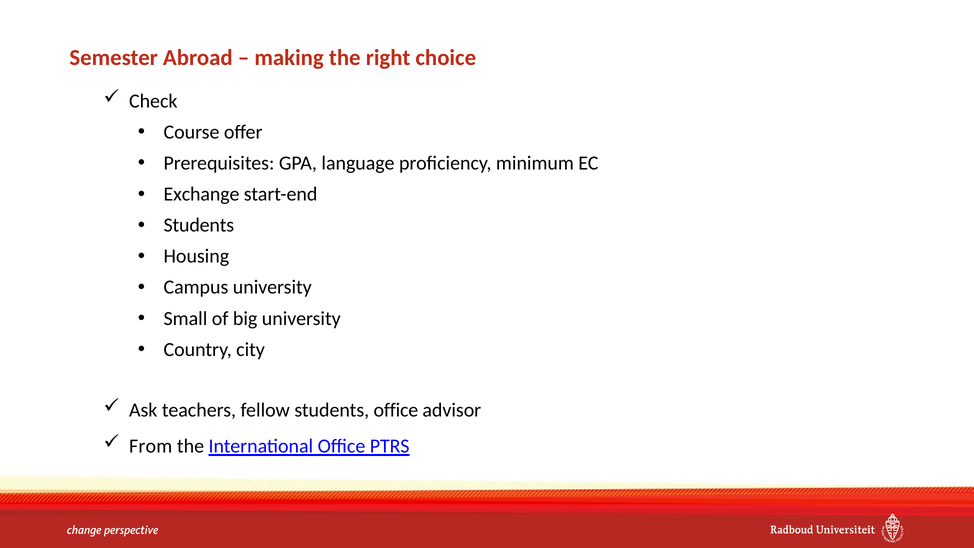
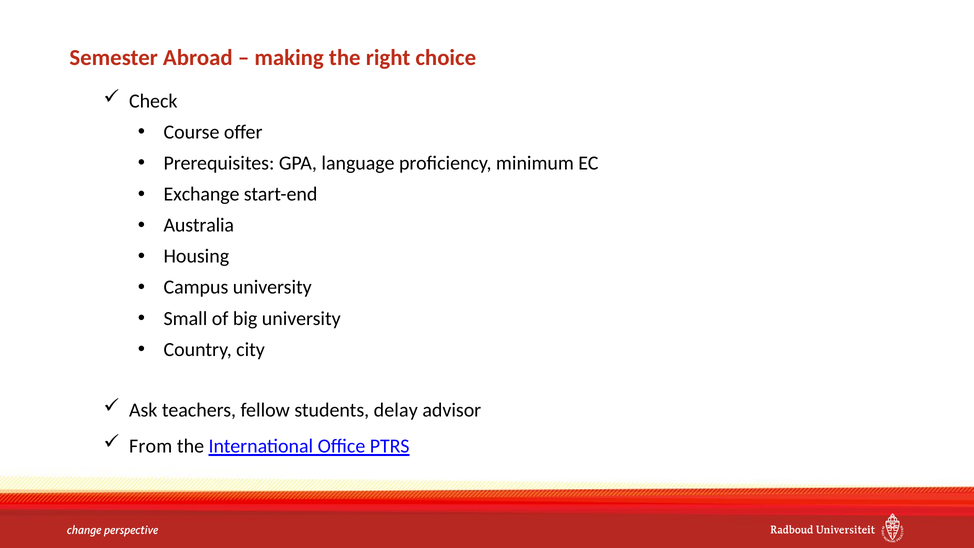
Students: Students -> Australia (199, 225)
students office: office -> delay (396, 410)
